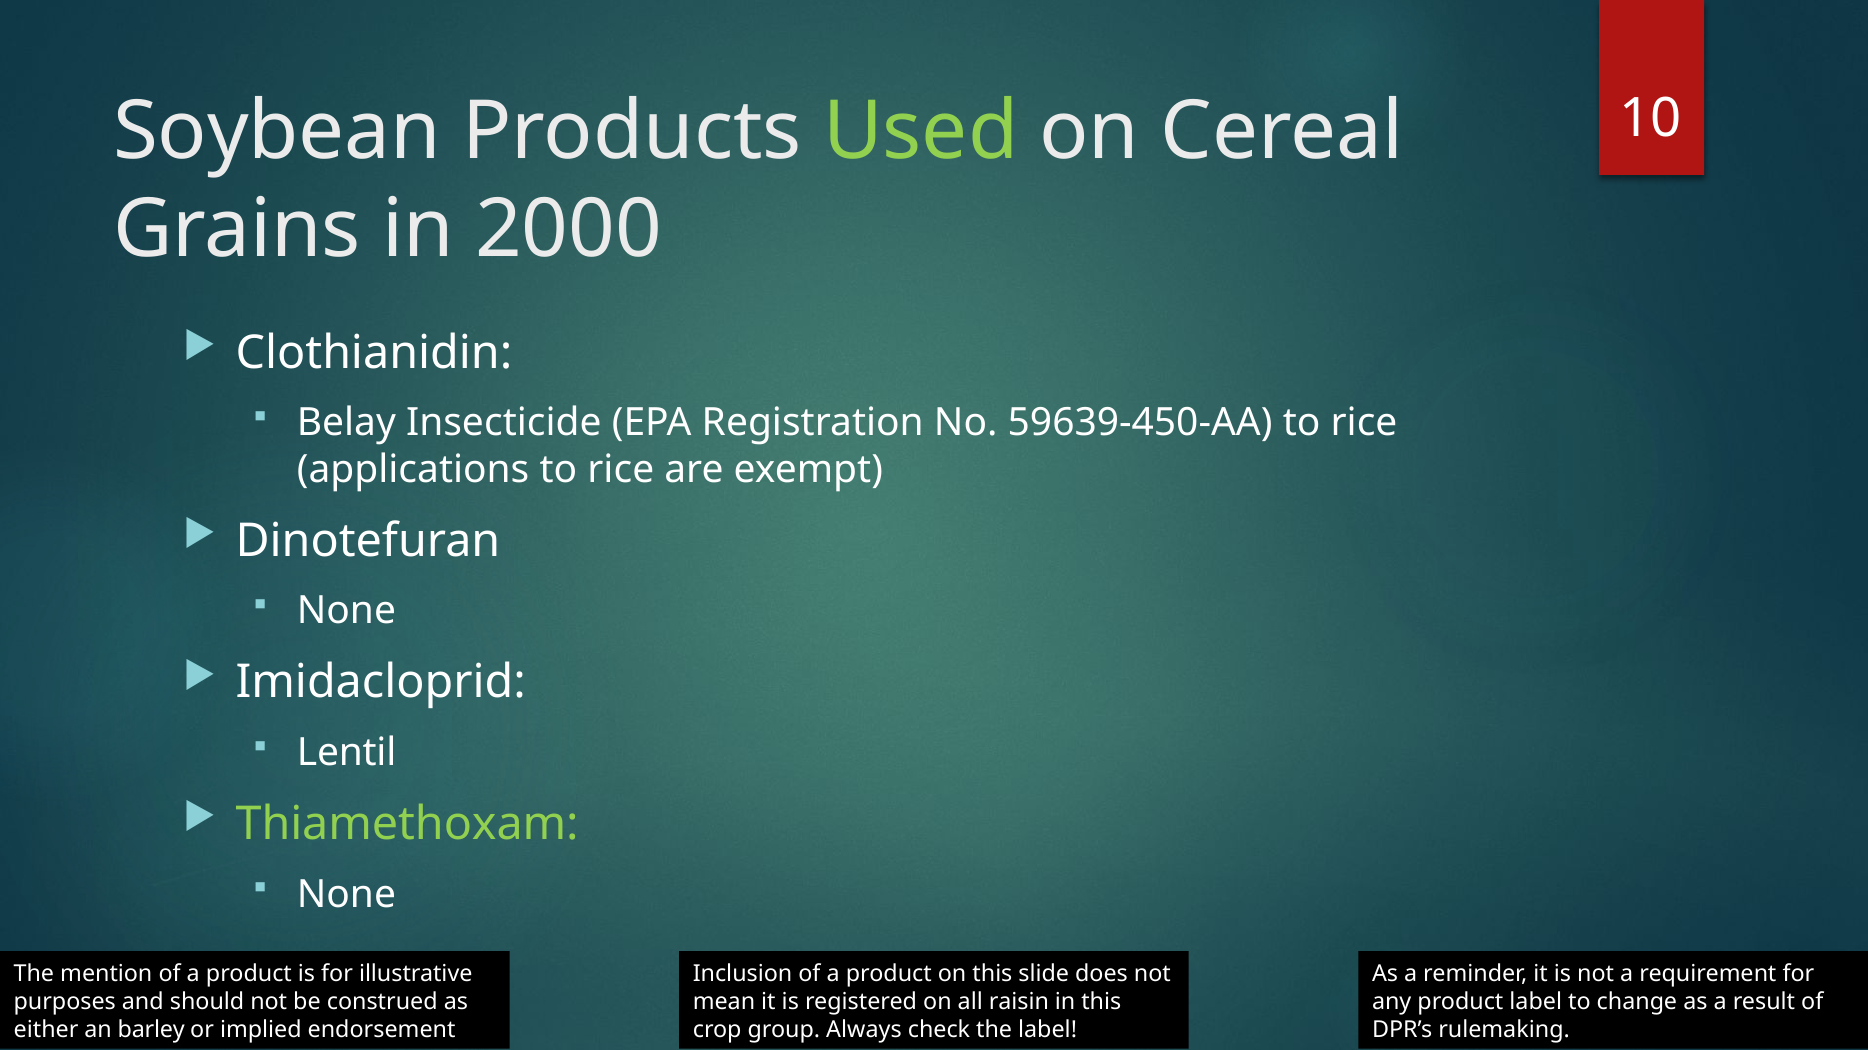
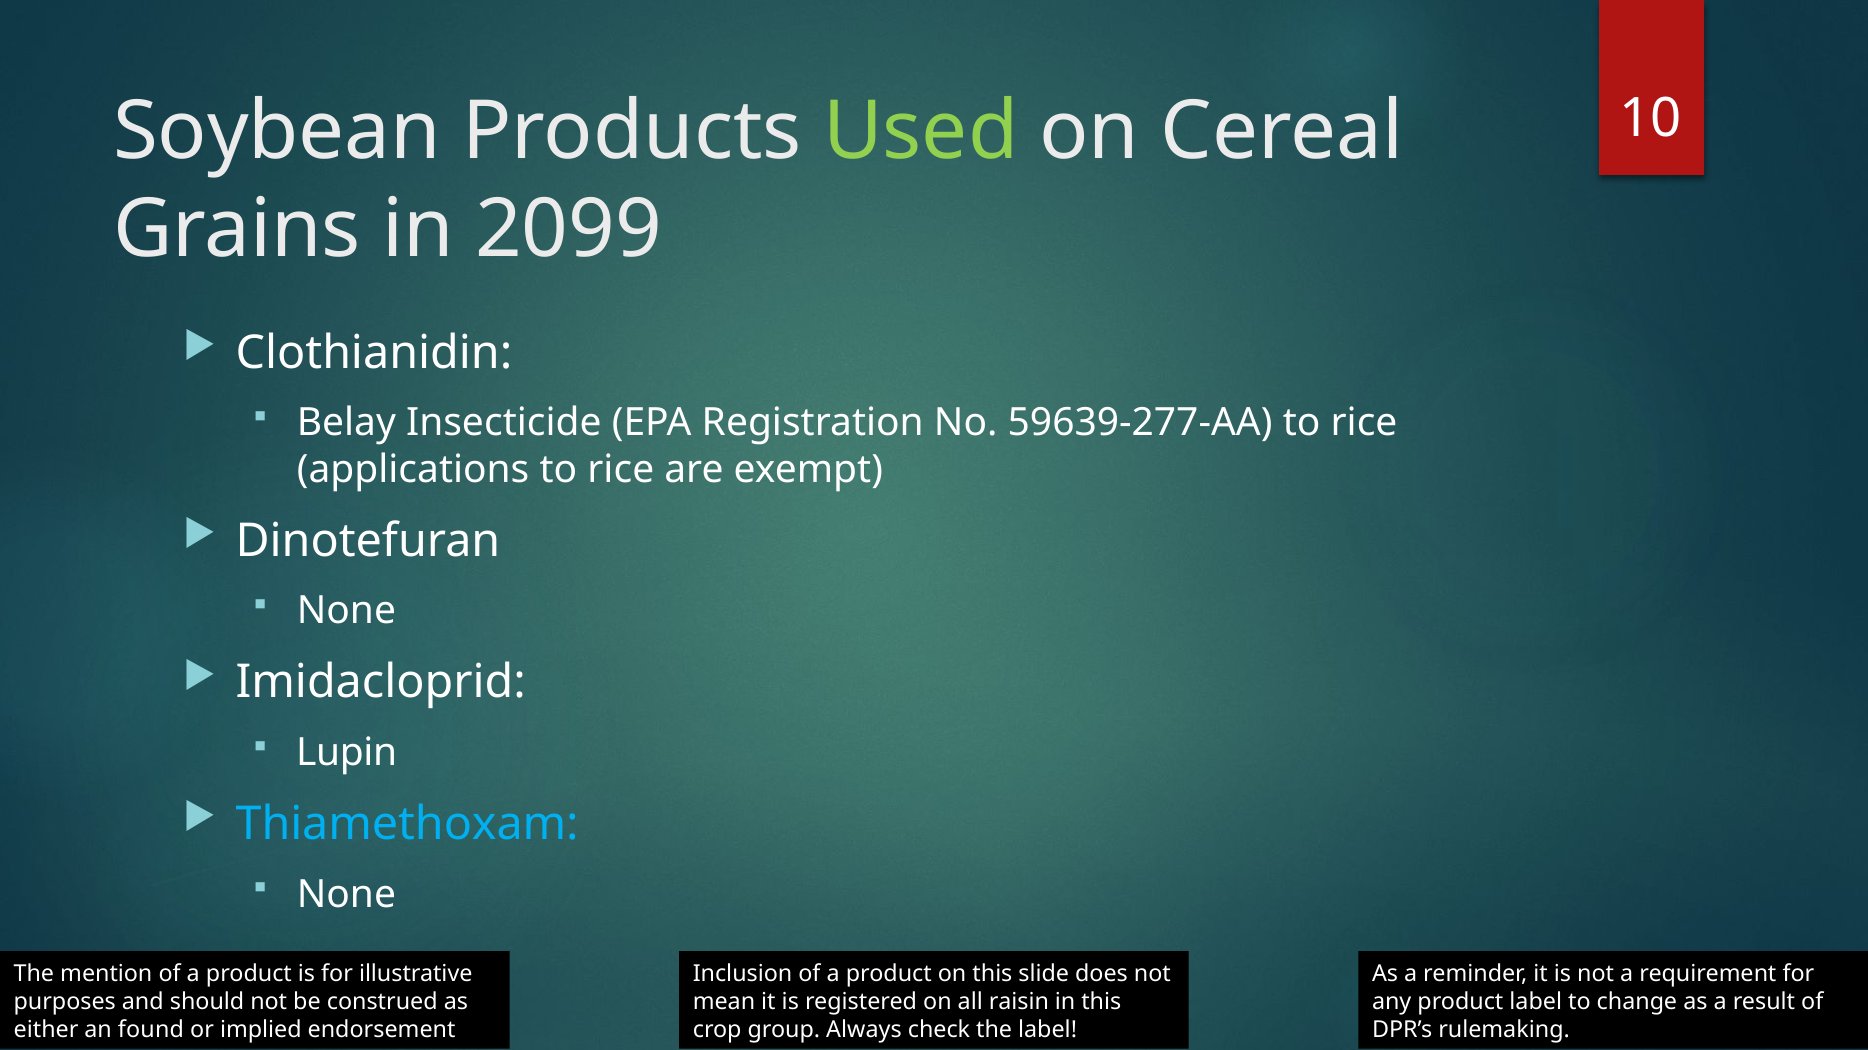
2000: 2000 -> 2099 (569, 229)
59639-450-AA: 59639-450-AA -> 59639-277-AA (1140, 423)
Lentil: Lentil -> Lupin (347, 753)
Thiamethoxam colour: light green -> light blue (407, 825)
barley: barley -> found (151, 1030)
